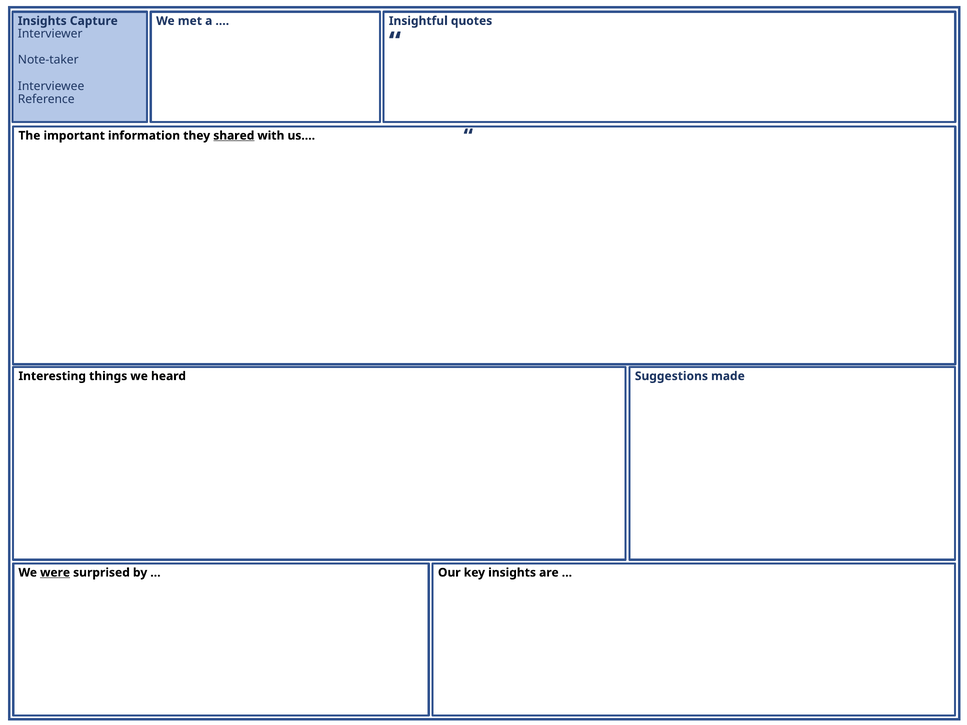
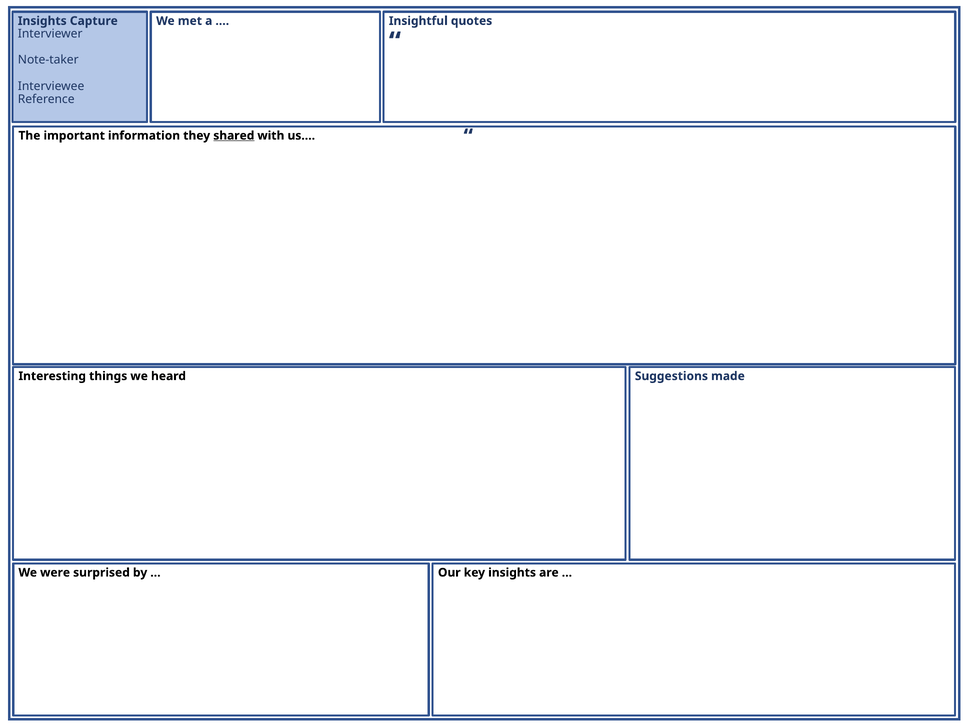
were underline: present -> none (55, 573)
